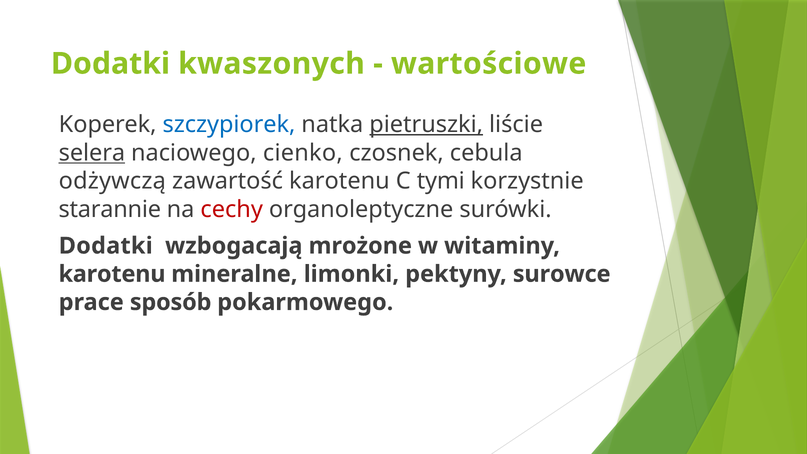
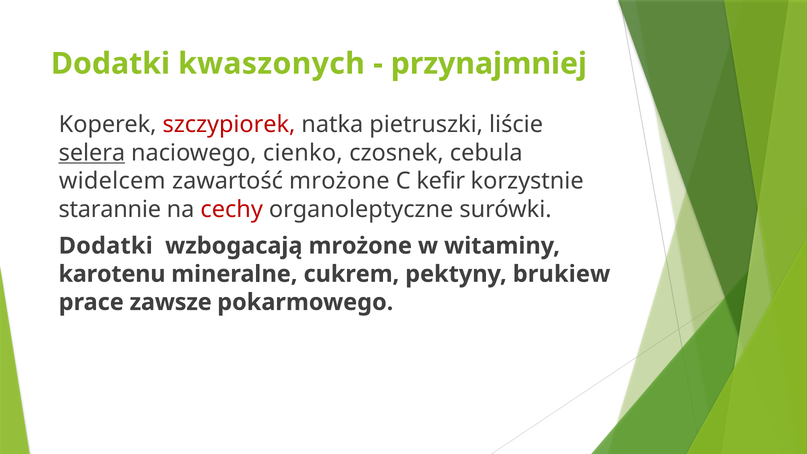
wartościowe: wartościowe -> przynajmniej (489, 64)
szczypiorek colour: blue -> red (229, 125)
pietruszki underline: present -> none (426, 125)
odżywczą: odżywczą -> widelcem (112, 181)
zawartość karotenu: karotenu -> mrożone (339, 181)
tymi: tymi -> kefir (441, 181)
limonki: limonki -> cukrem (351, 274)
surowce: surowce -> brukiew (562, 274)
sposób: sposób -> zawsze (171, 302)
